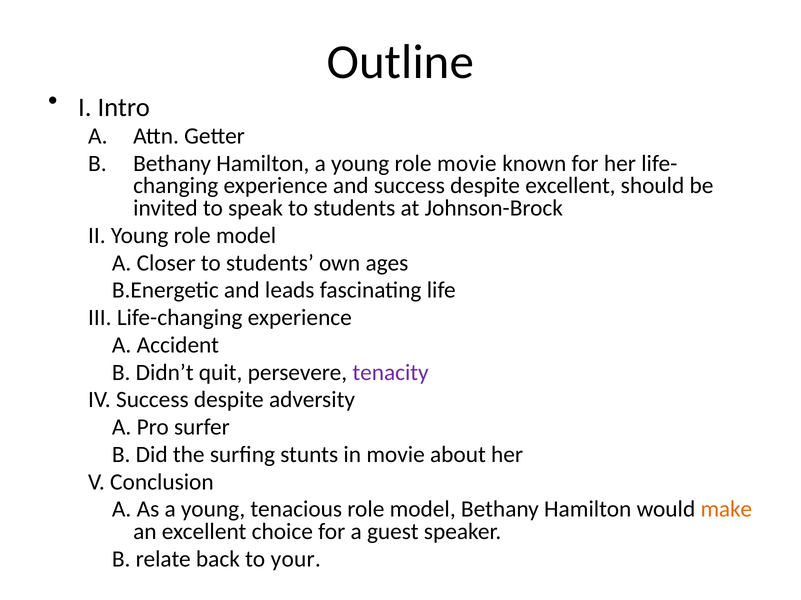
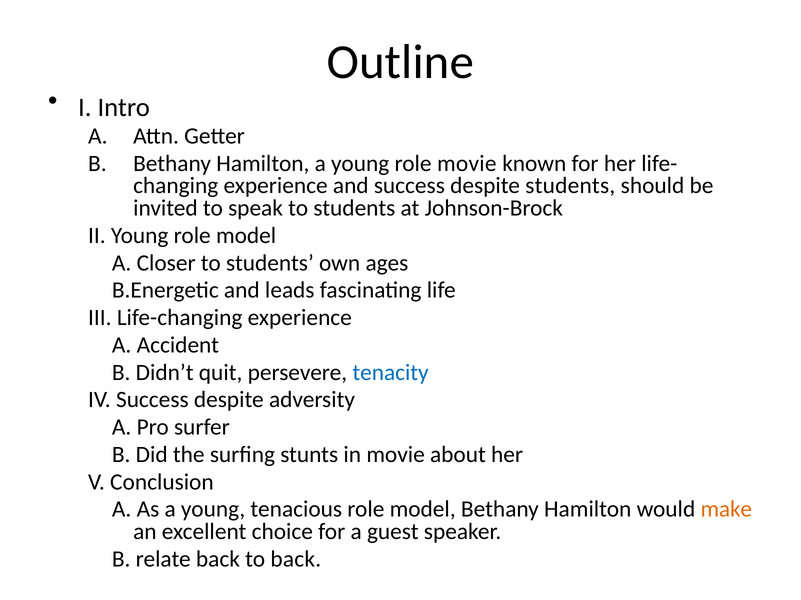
despite excellent: excellent -> students (570, 186)
tenacity colour: purple -> blue (391, 373)
to your: your -> back (296, 560)
